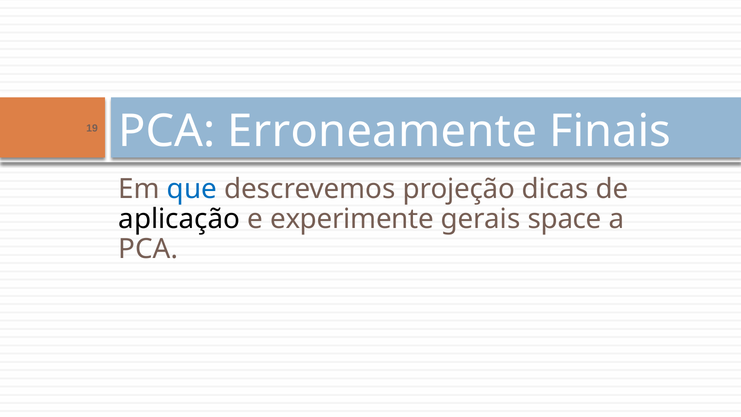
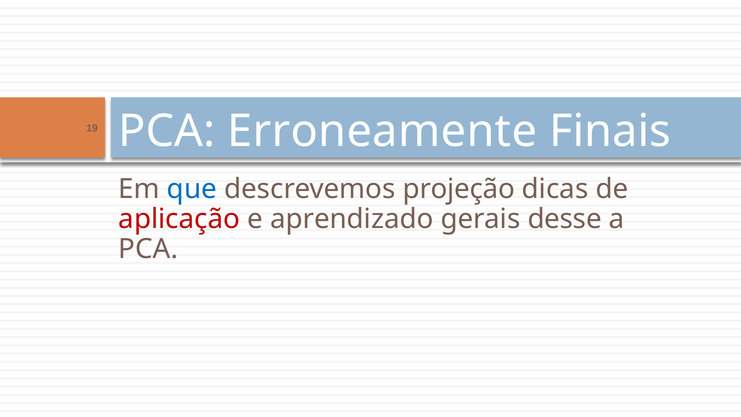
aplicação colour: black -> red (179, 219)
experimente: experimente -> aprendizado (352, 219)
space: space -> desse (565, 219)
